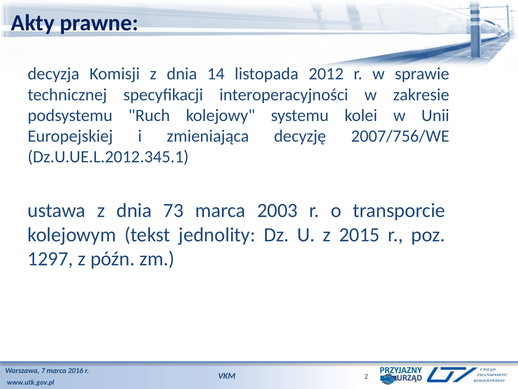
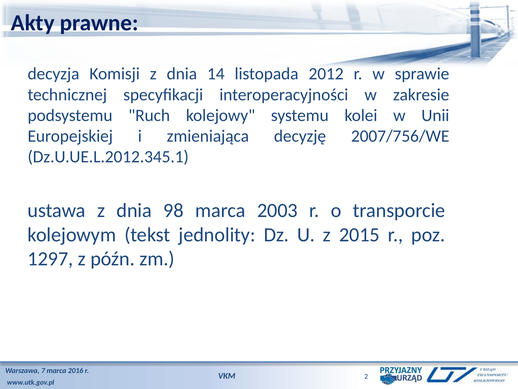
73: 73 -> 98 (174, 210)
